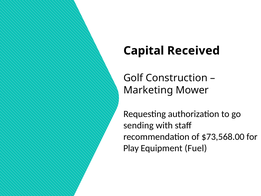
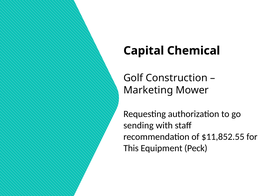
Received: Received -> Chemical (194, 51)
$73,568.00: $73,568.00 -> $11,852.55 (223, 137)
Play: Play -> This (131, 148)
Fuel: Fuel -> Peck (196, 148)
